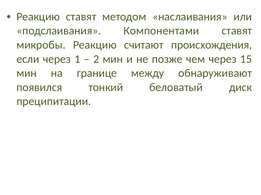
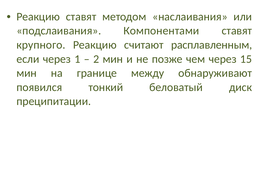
микробы: микробы -> крупного (41, 45)
происхождения: происхождения -> расплавленным (212, 45)
